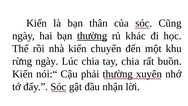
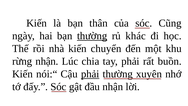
rừng ngày: ngày -> nhận (47, 61)
tay chia: chia -> phải (130, 61)
phải underline: none -> present (90, 74)
